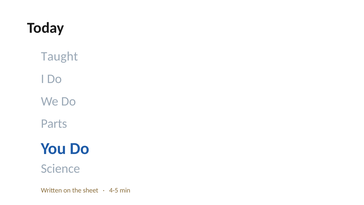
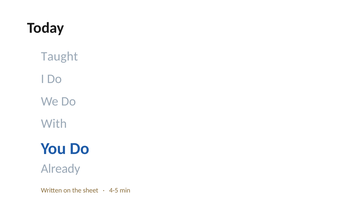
Parts: Parts -> With (54, 124)
Science: Science -> Already (60, 168)
